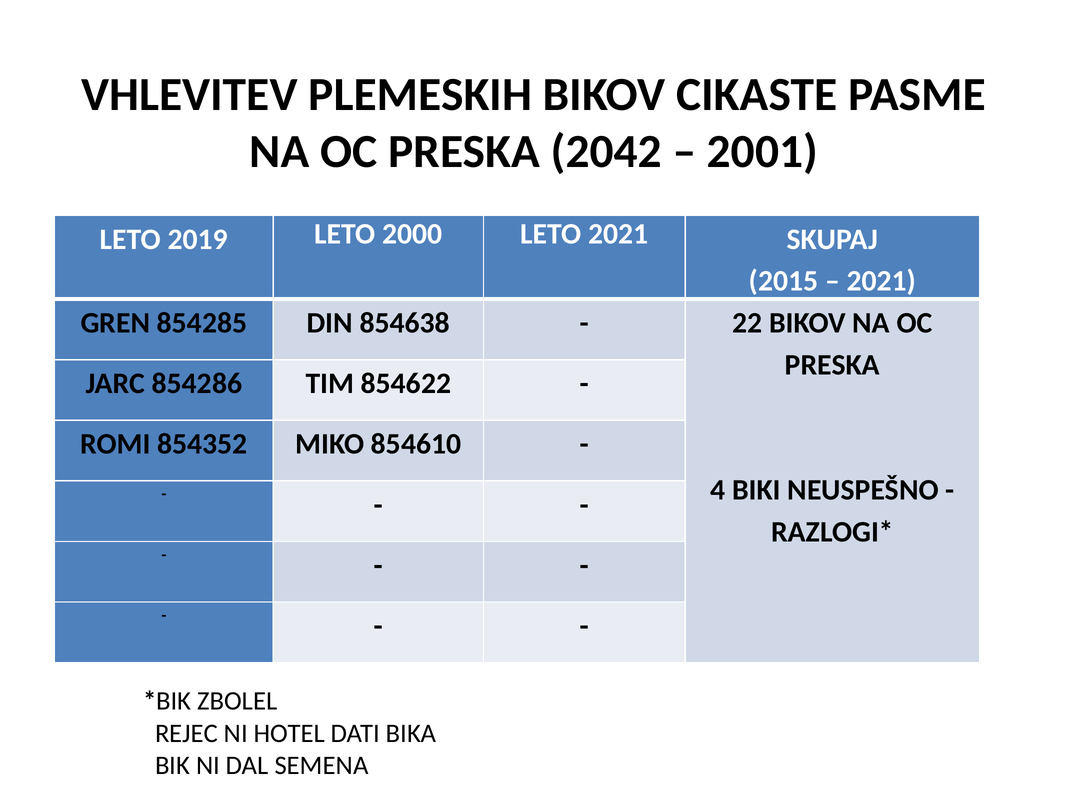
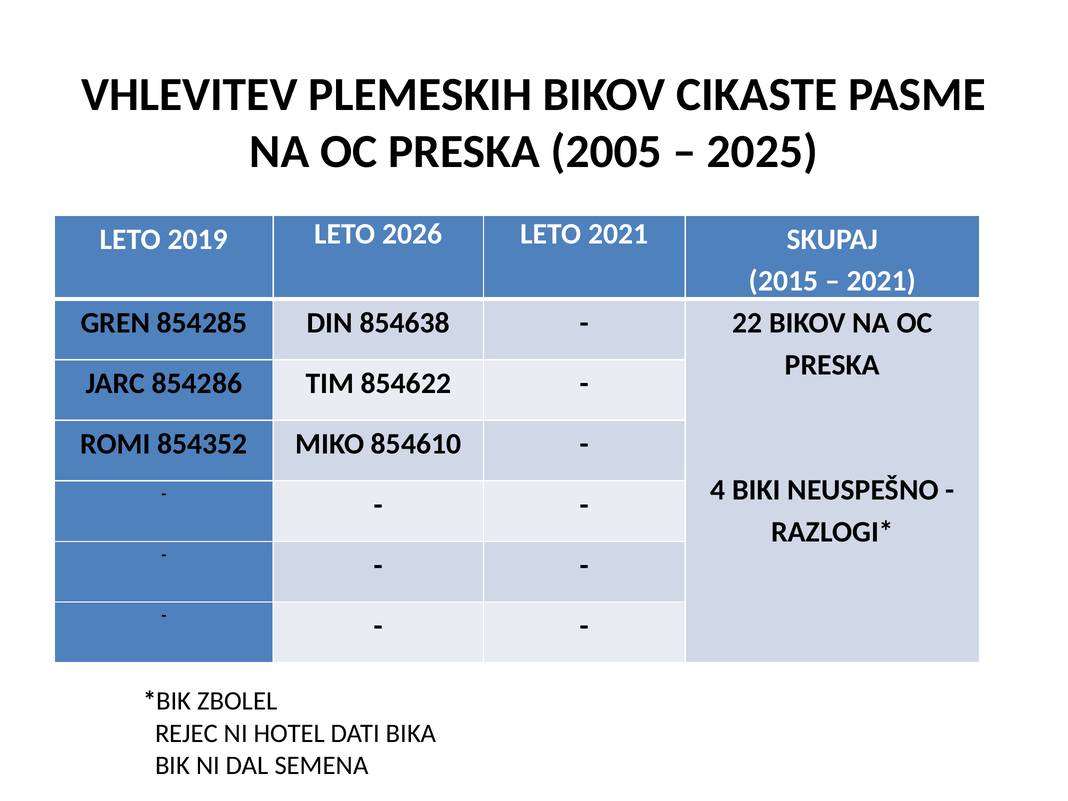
2042: 2042 -> 2005 (606, 151)
2001: 2001 -> 2025 (762, 151)
2000: 2000 -> 2026 (412, 234)
